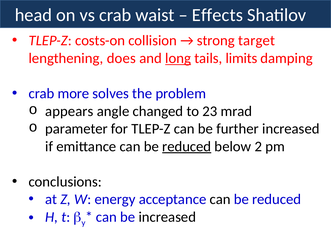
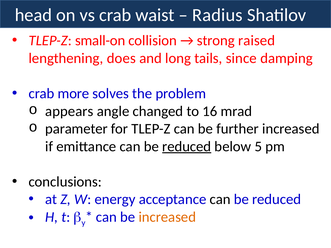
Effects: Effects -> Radius (217, 15)
costs-on: costs-on -> small-on (100, 41)
target: target -> raised (257, 41)
long underline: present -> none (178, 58)
limits: limits -> since (241, 58)
23: 23 -> 16 (210, 111)
2: 2 -> 5 (258, 147)
increased colour: black -> orange (167, 217)
